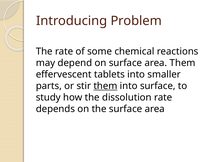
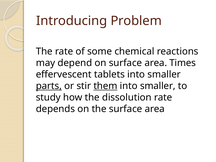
area Them: Them -> Times (183, 63)
parts underline: none -> present (49, 86)
surface: surface -> smaller (158, 86)
